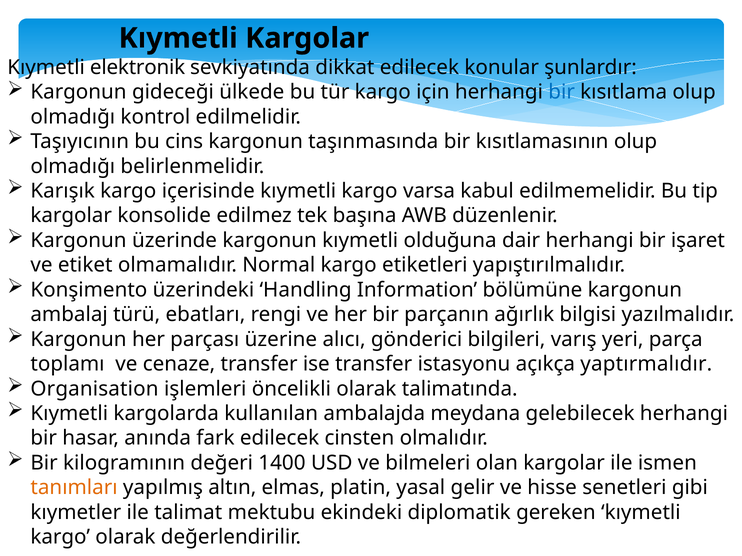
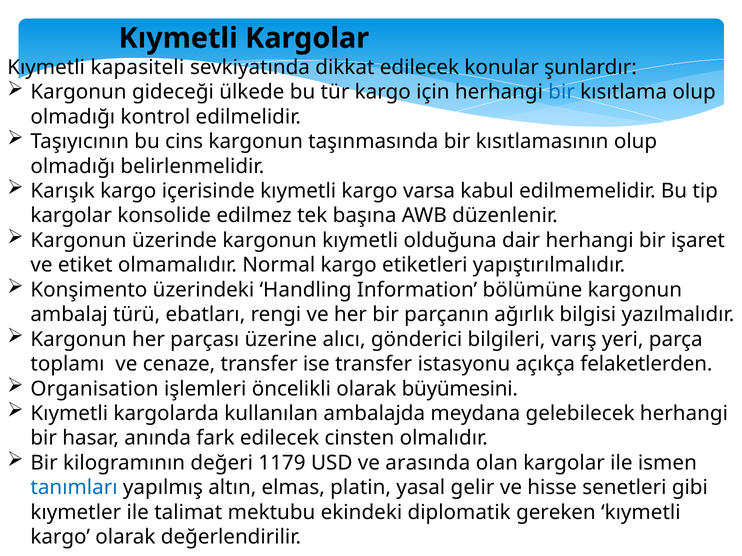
elektronik: elektronik -> kapasiteli (137, 67)
yaptırmalıdır: yaptırmalıdır -> felaketlerden (646, 364)
talimatında: talimatında -> büyümesini (460, 389)
1400: 1400 -> 1179 (282, 463)
bilmeleri: bilmeleri -> arasında (428, 463)
tanımları colour: orange -> blue (74, 488)
